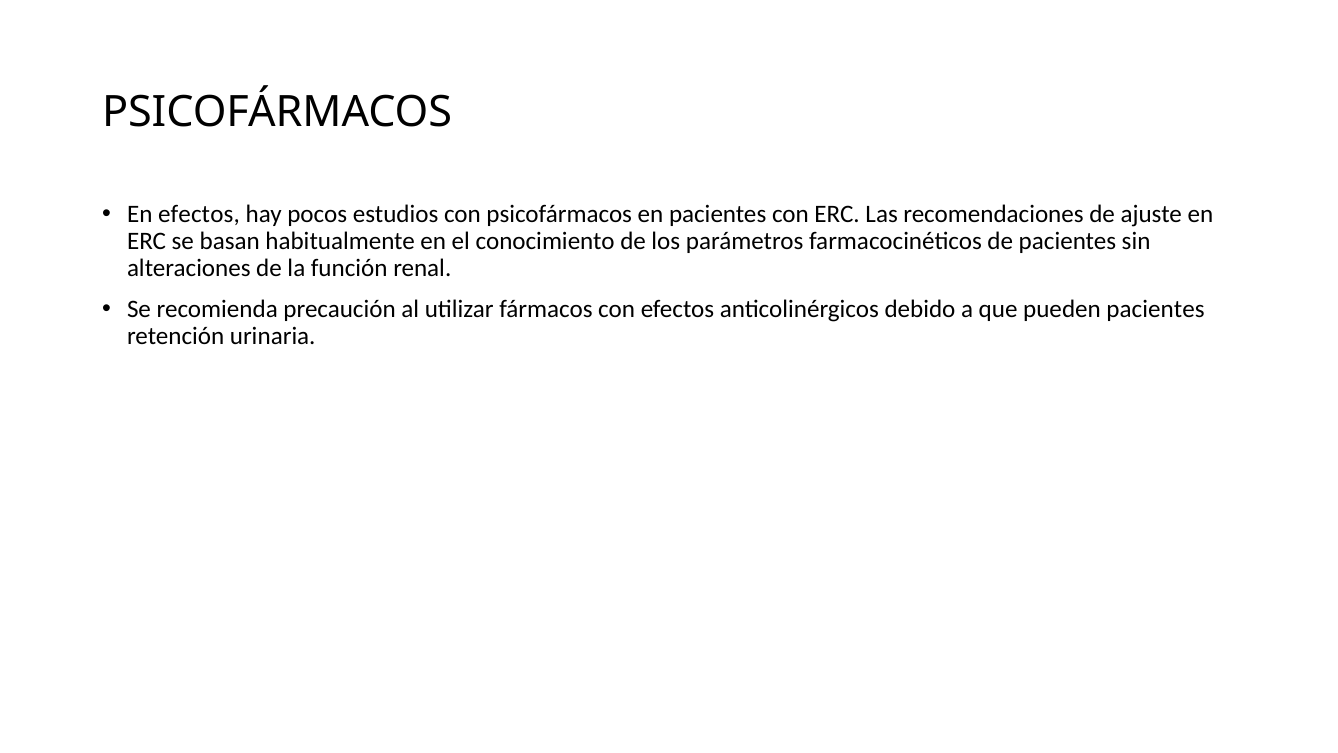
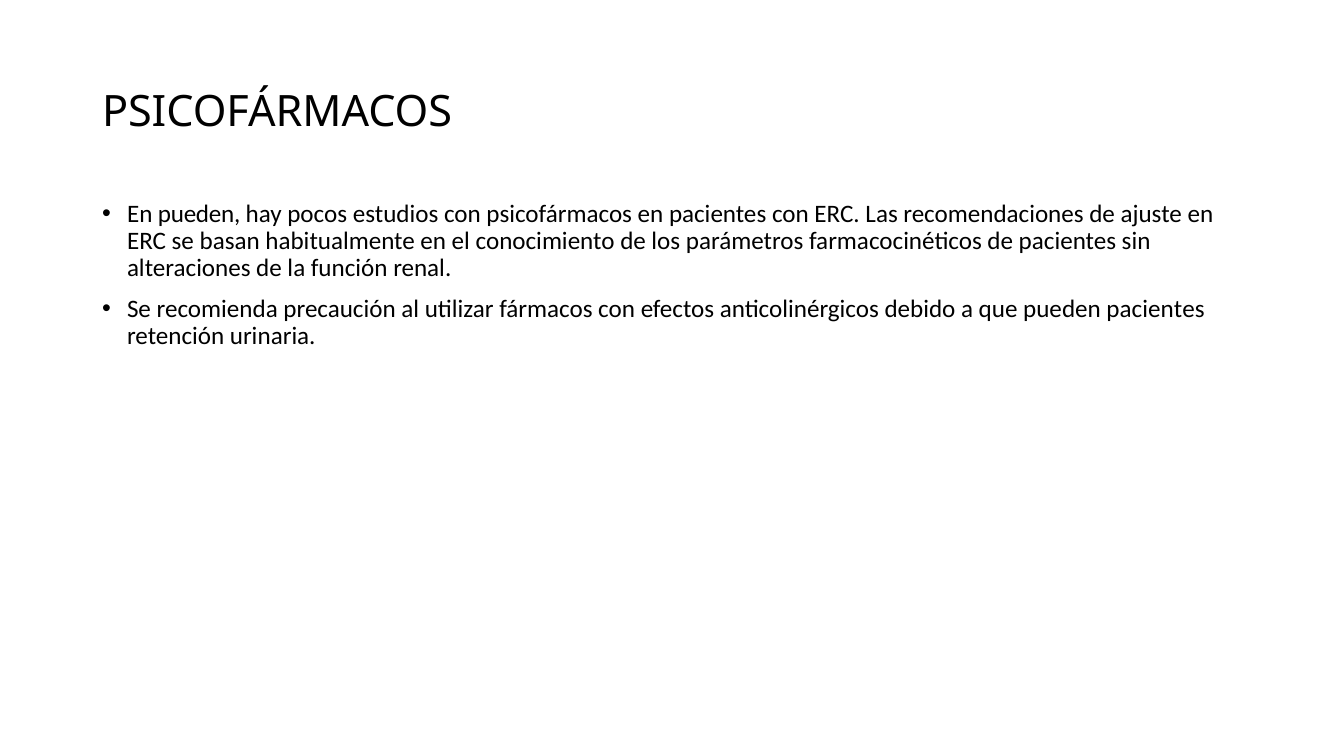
En efectos: efectos -> pueden (199, 214)
